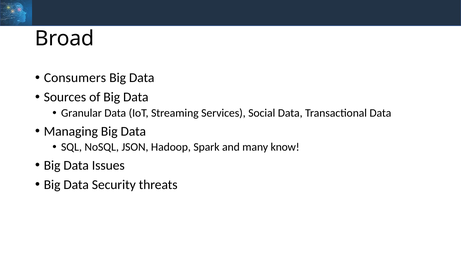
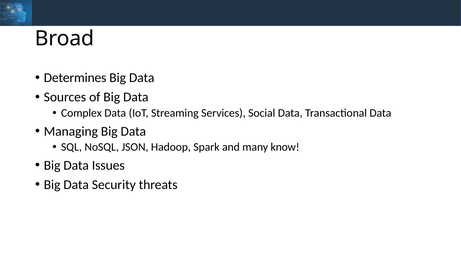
Consumers: Consumers -> Determines (75, 78)
Granular: Granular -> Complex (81, 113)
